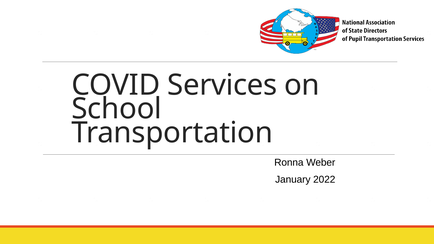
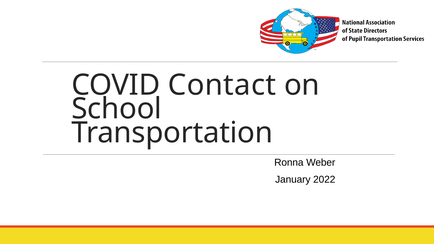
Services: Services -> Contact (222, 85)
